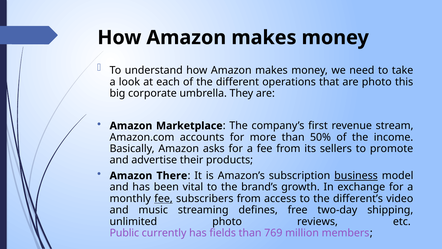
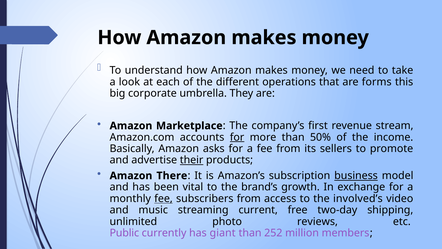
are photo: photo -> forms (377, 82)
for underline: none -> present (237, 137)
their underline: none -> present (192, 160)
different’s: different’s -> involved’s (358, 198)
defines: defines -> current (258, 210)
fields: fields -> giant (223, 233)
769: 769 -> 252 (273, 233)
